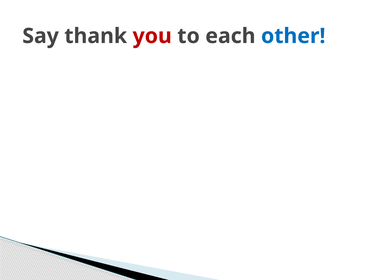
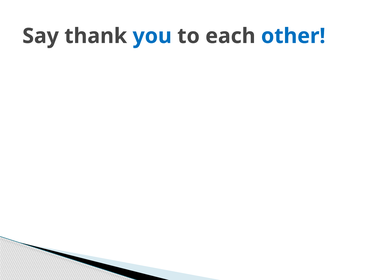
you colour: red -> blue (152, 36)
